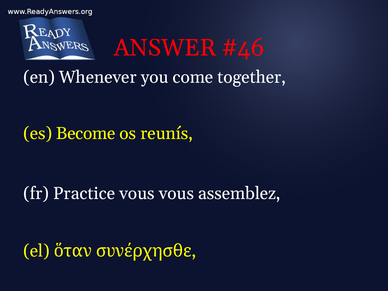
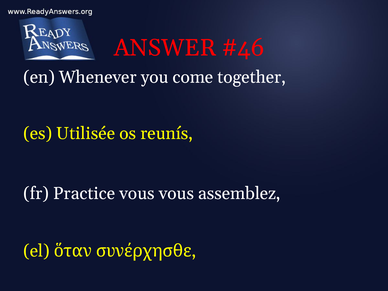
Become: Become -> Utilisée (86, 134)
